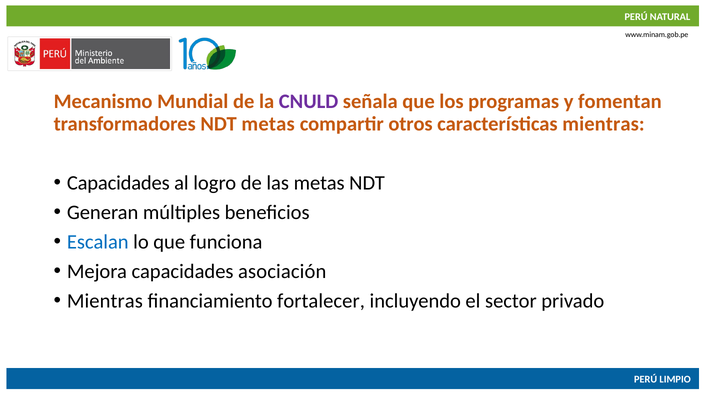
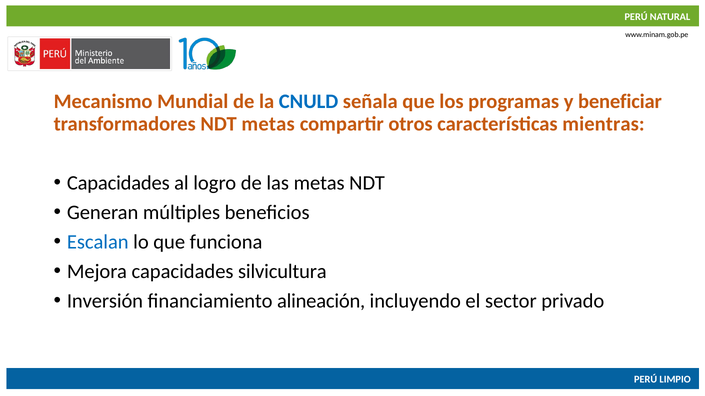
CNULD colour: purple -> blue (309, 102)
fomentan: fomentan -> beneficiar (620, 102)
asociación: asociación -> silvicultura (282, 272)
Mientras: Mientras -> Inversión (105, 301)
fortalecer: fortalecer -> alineación (321, 301)
